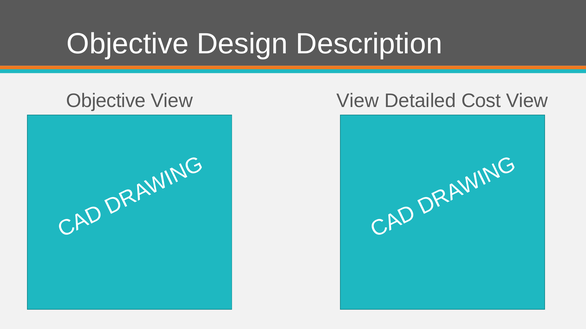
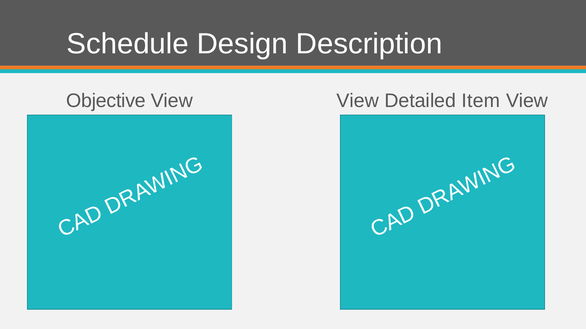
Objective: Objective -> Schedule (128, 44)
Cost: Cost -> Item (481, 101)
